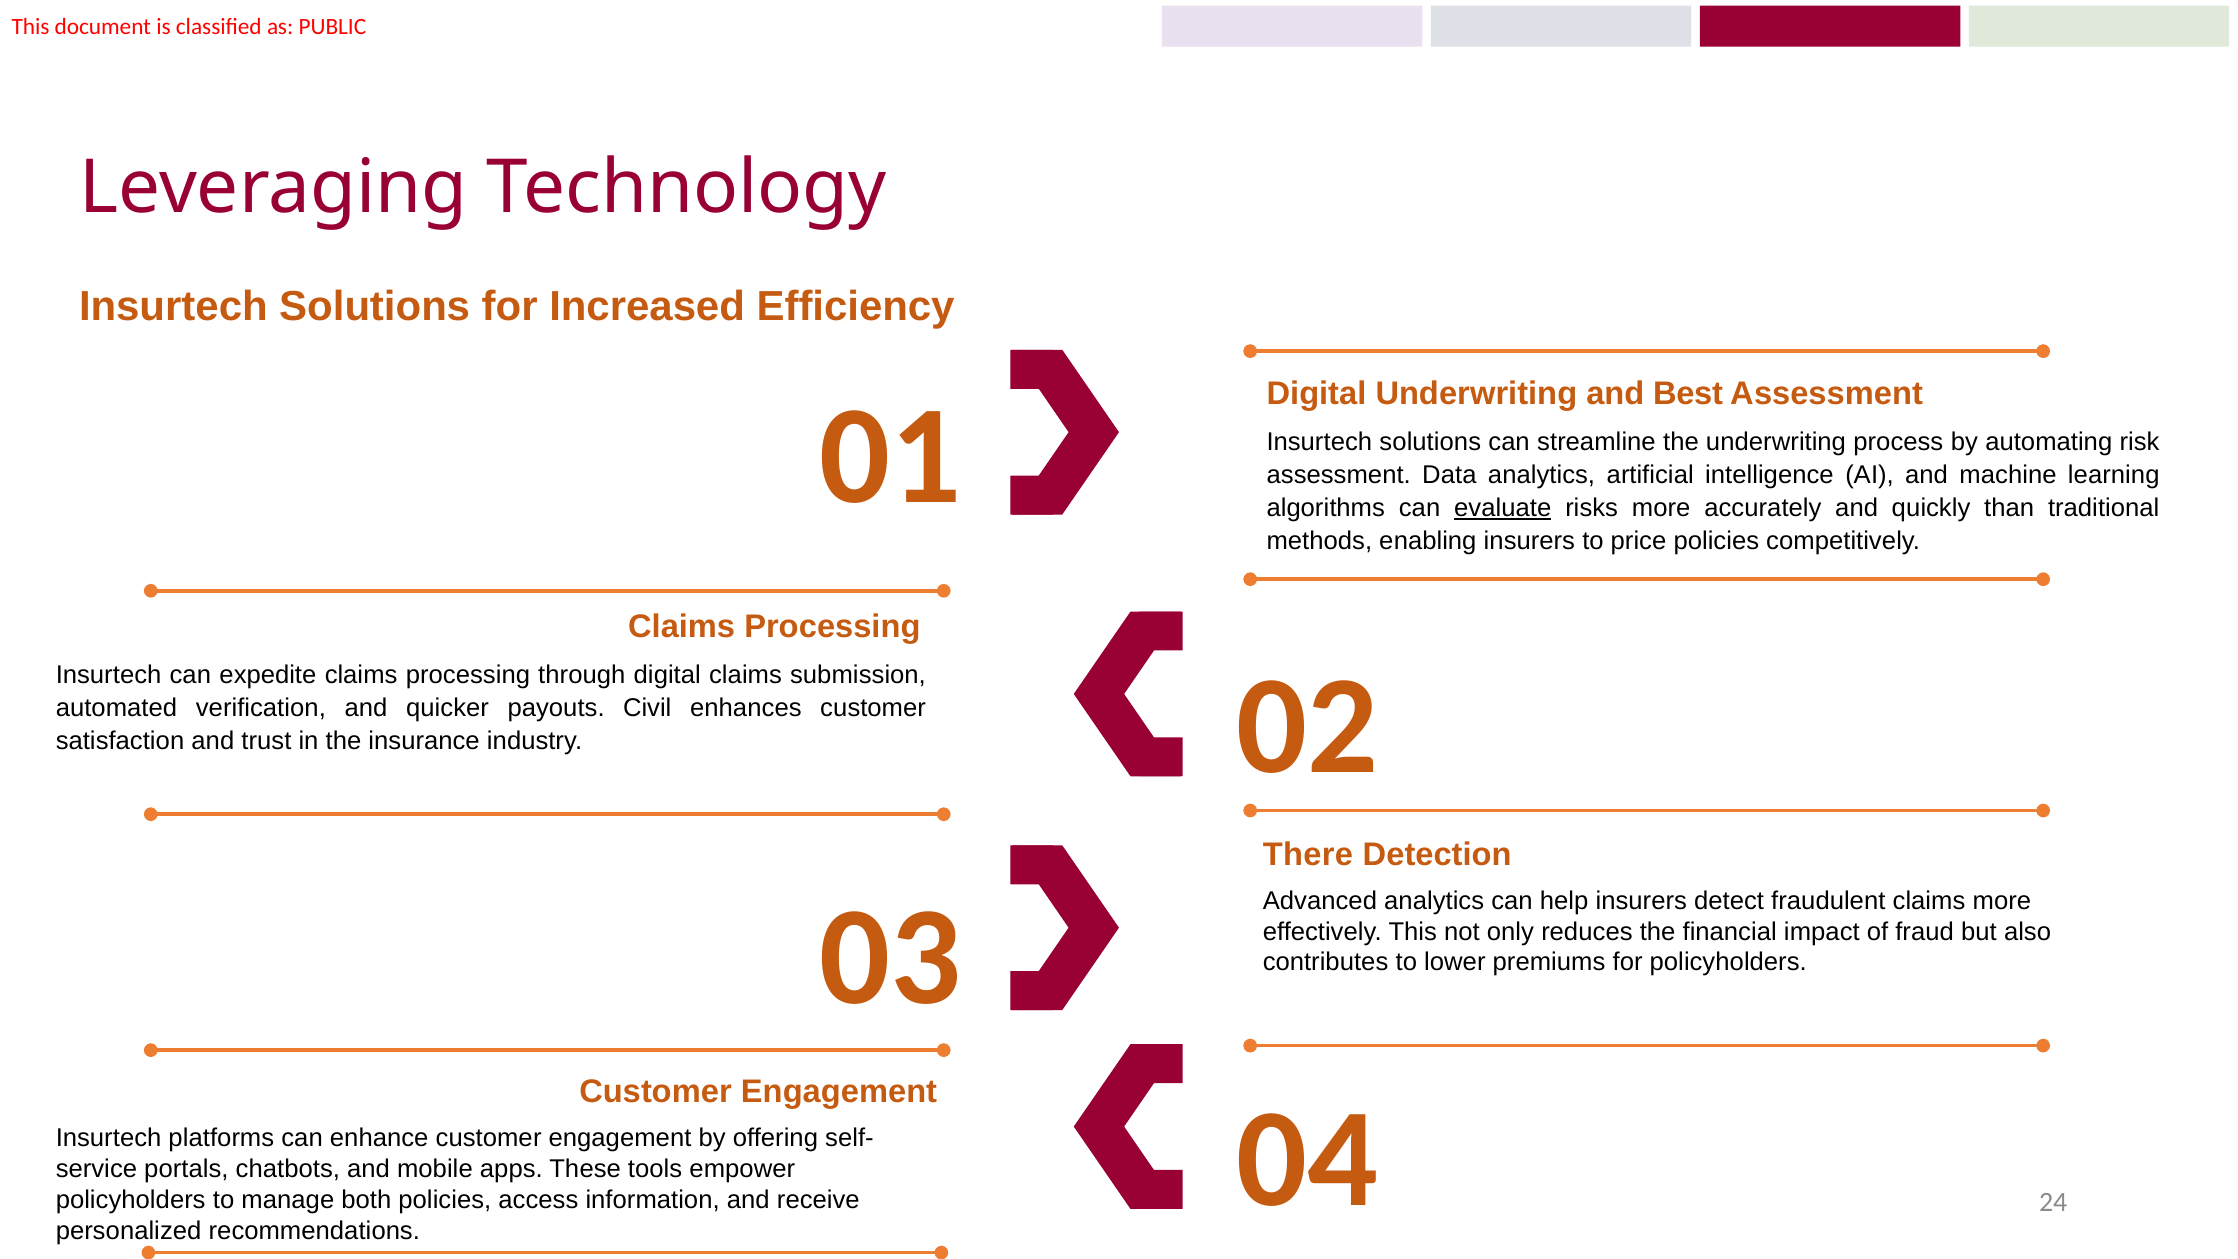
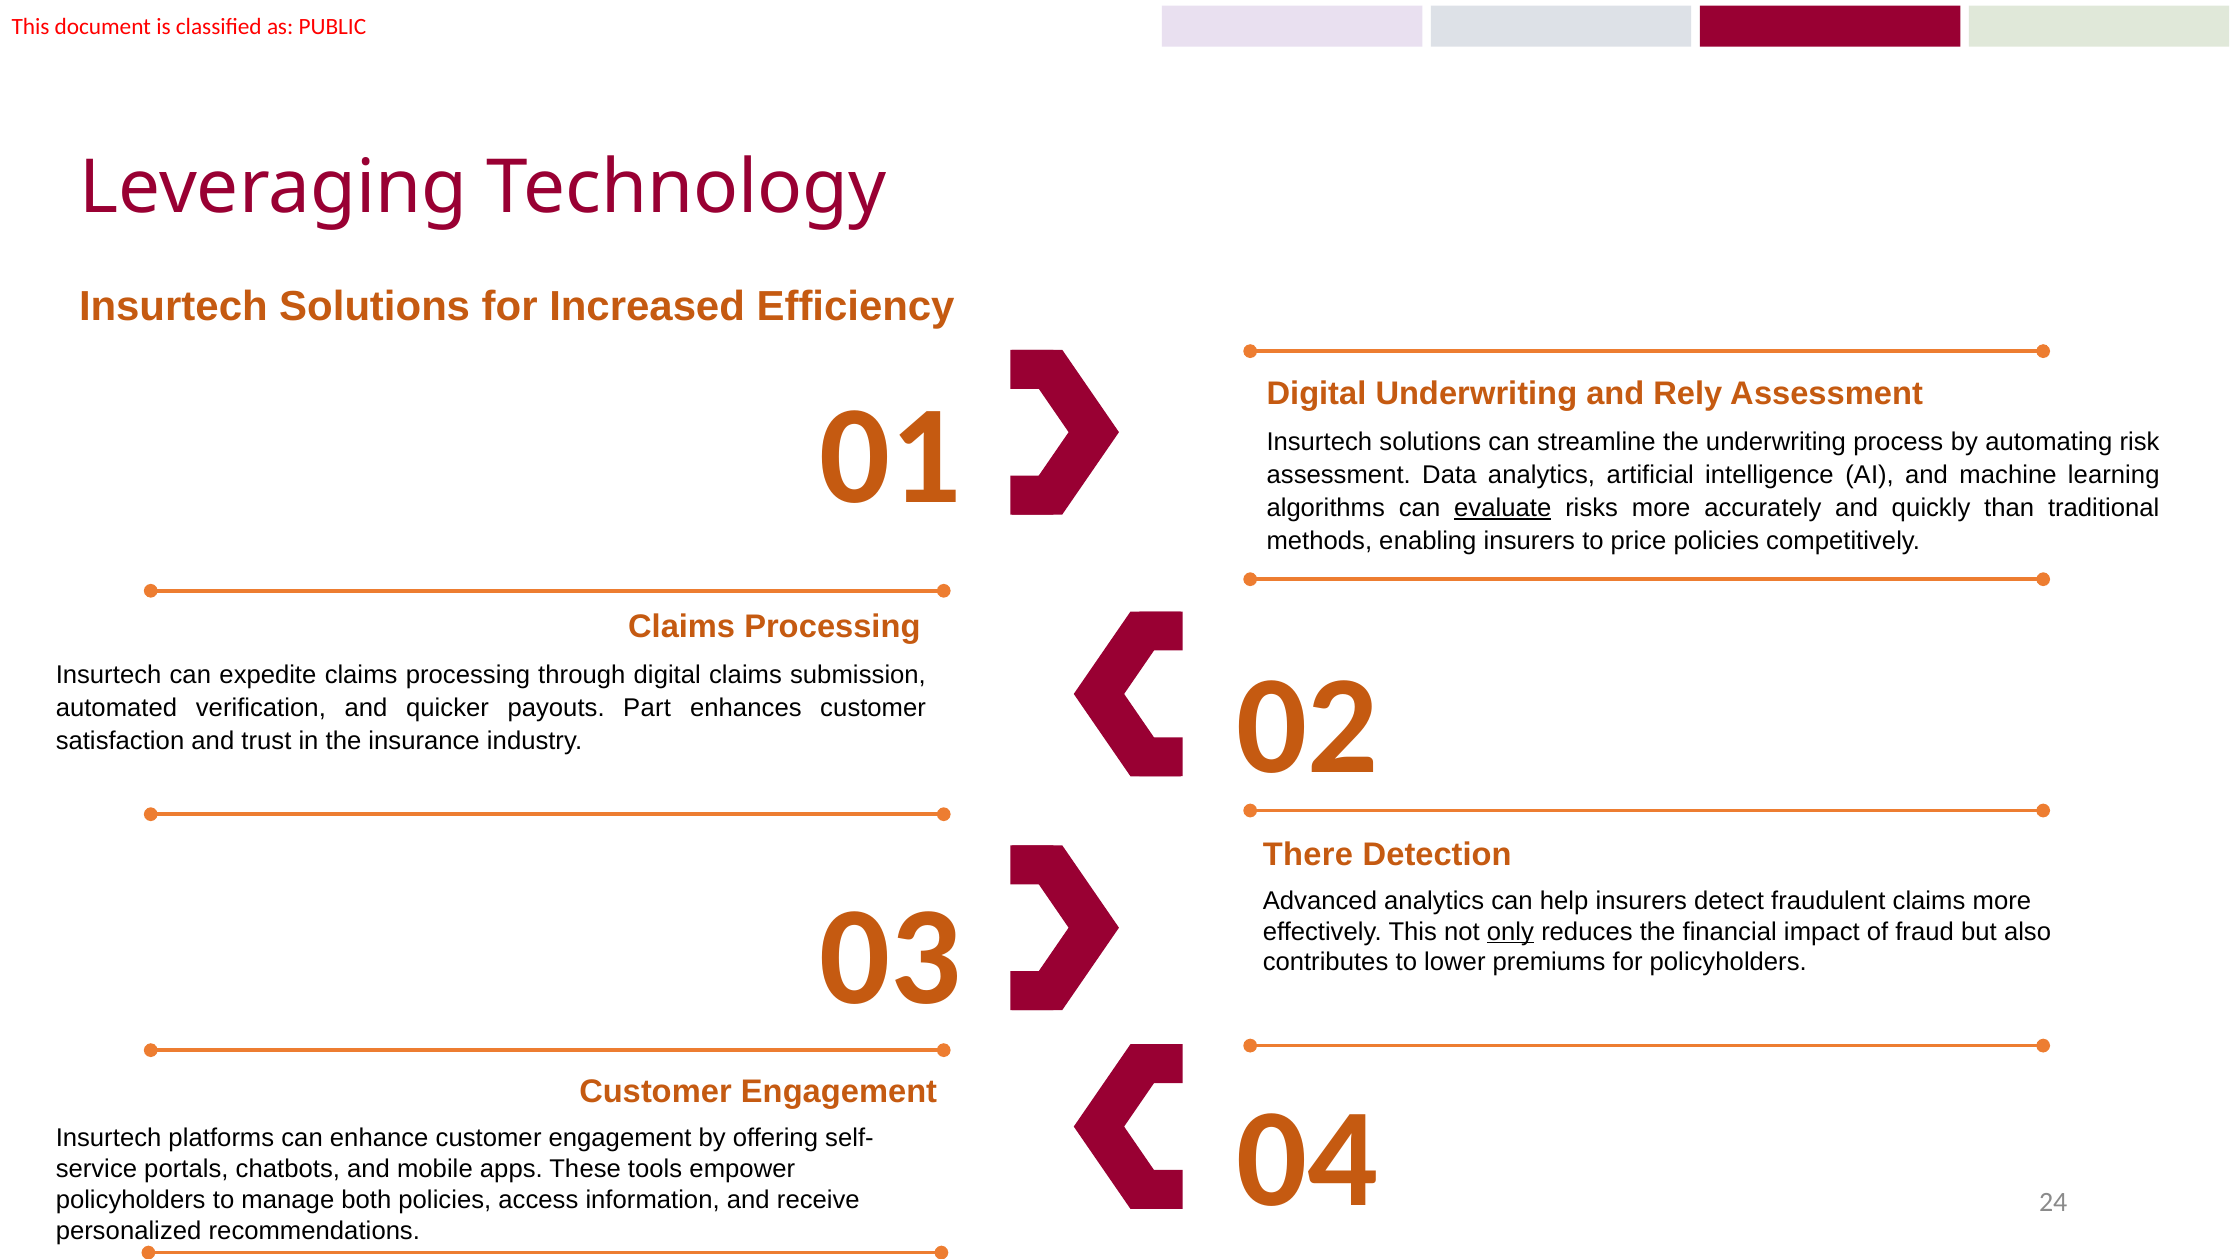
Best: Best -> Rely (1688, 394)
Civil: Civil -> Part (647, 708)
only underline: none -> present (1510, 932)
